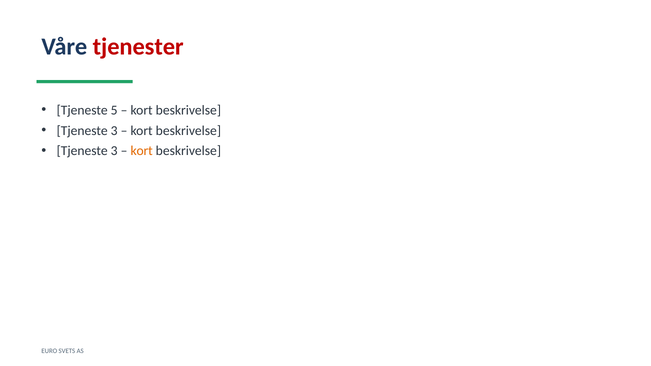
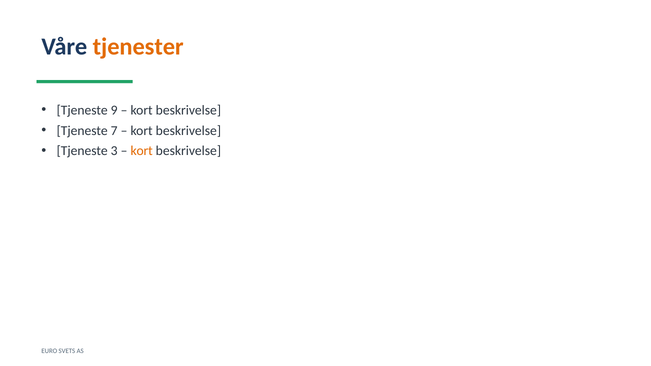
tjenester colour: red -> orange (138, 46)
5: 5 -> 9 (114, 110)
3: 3 -> 7 (114, 131)
